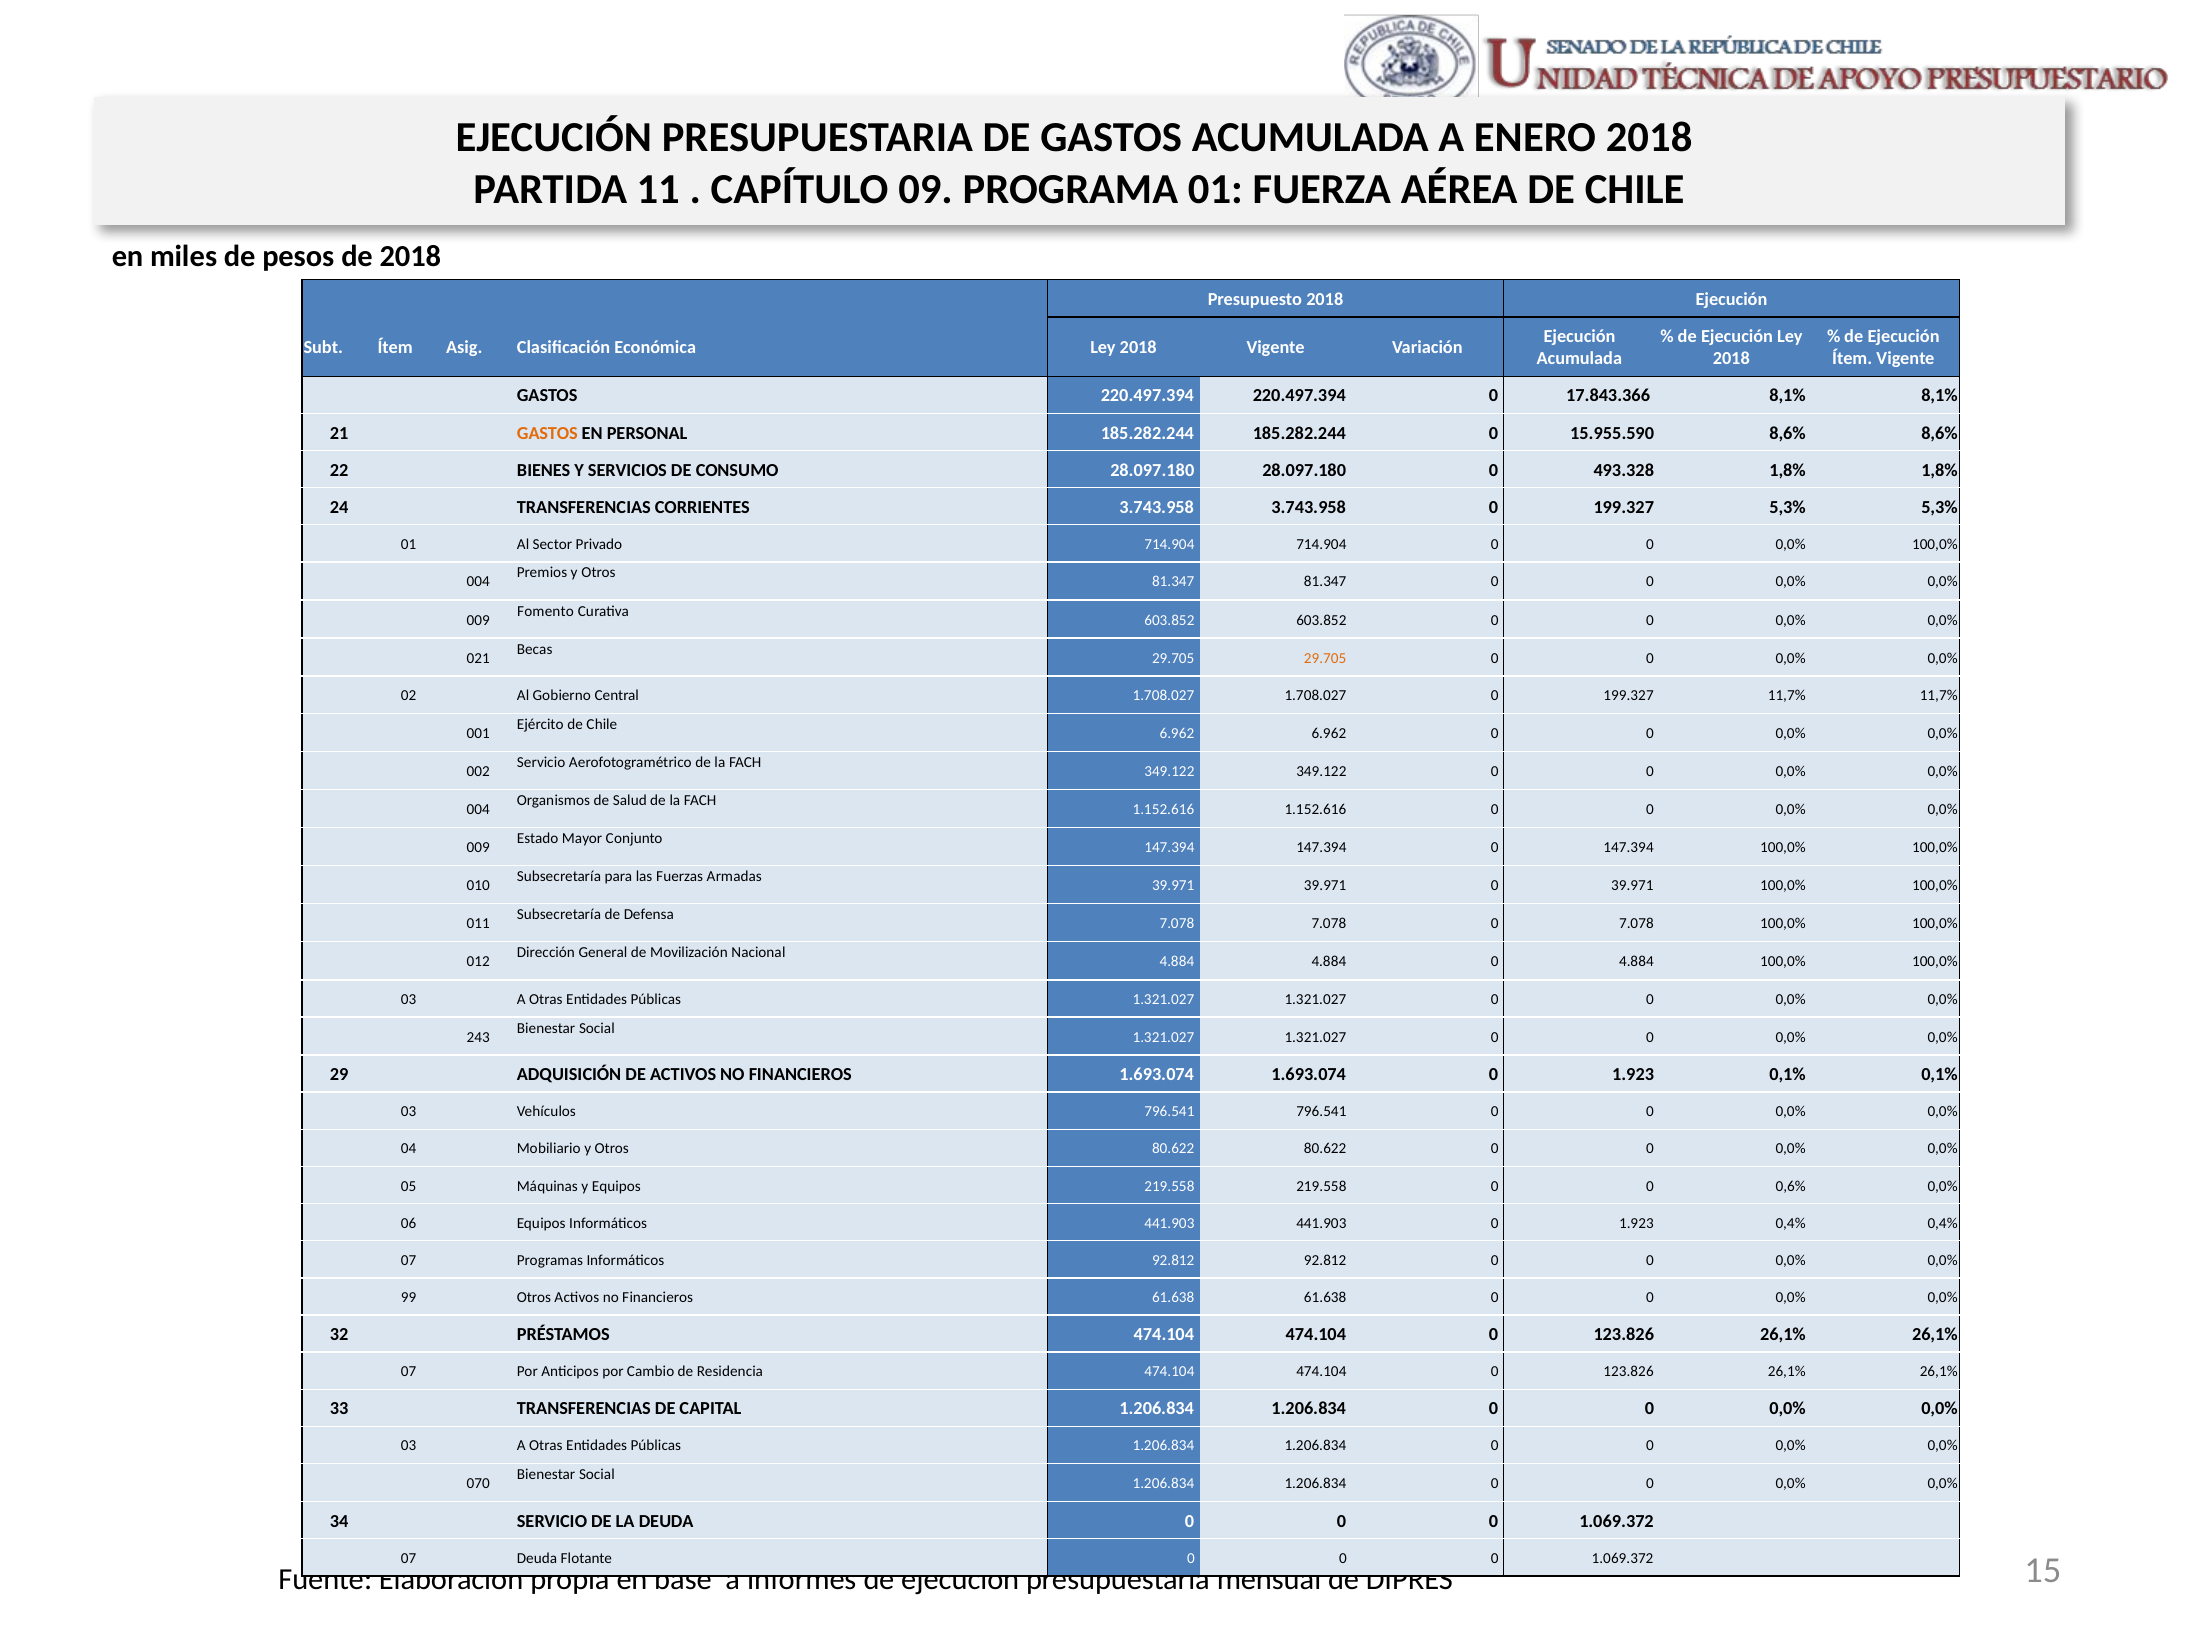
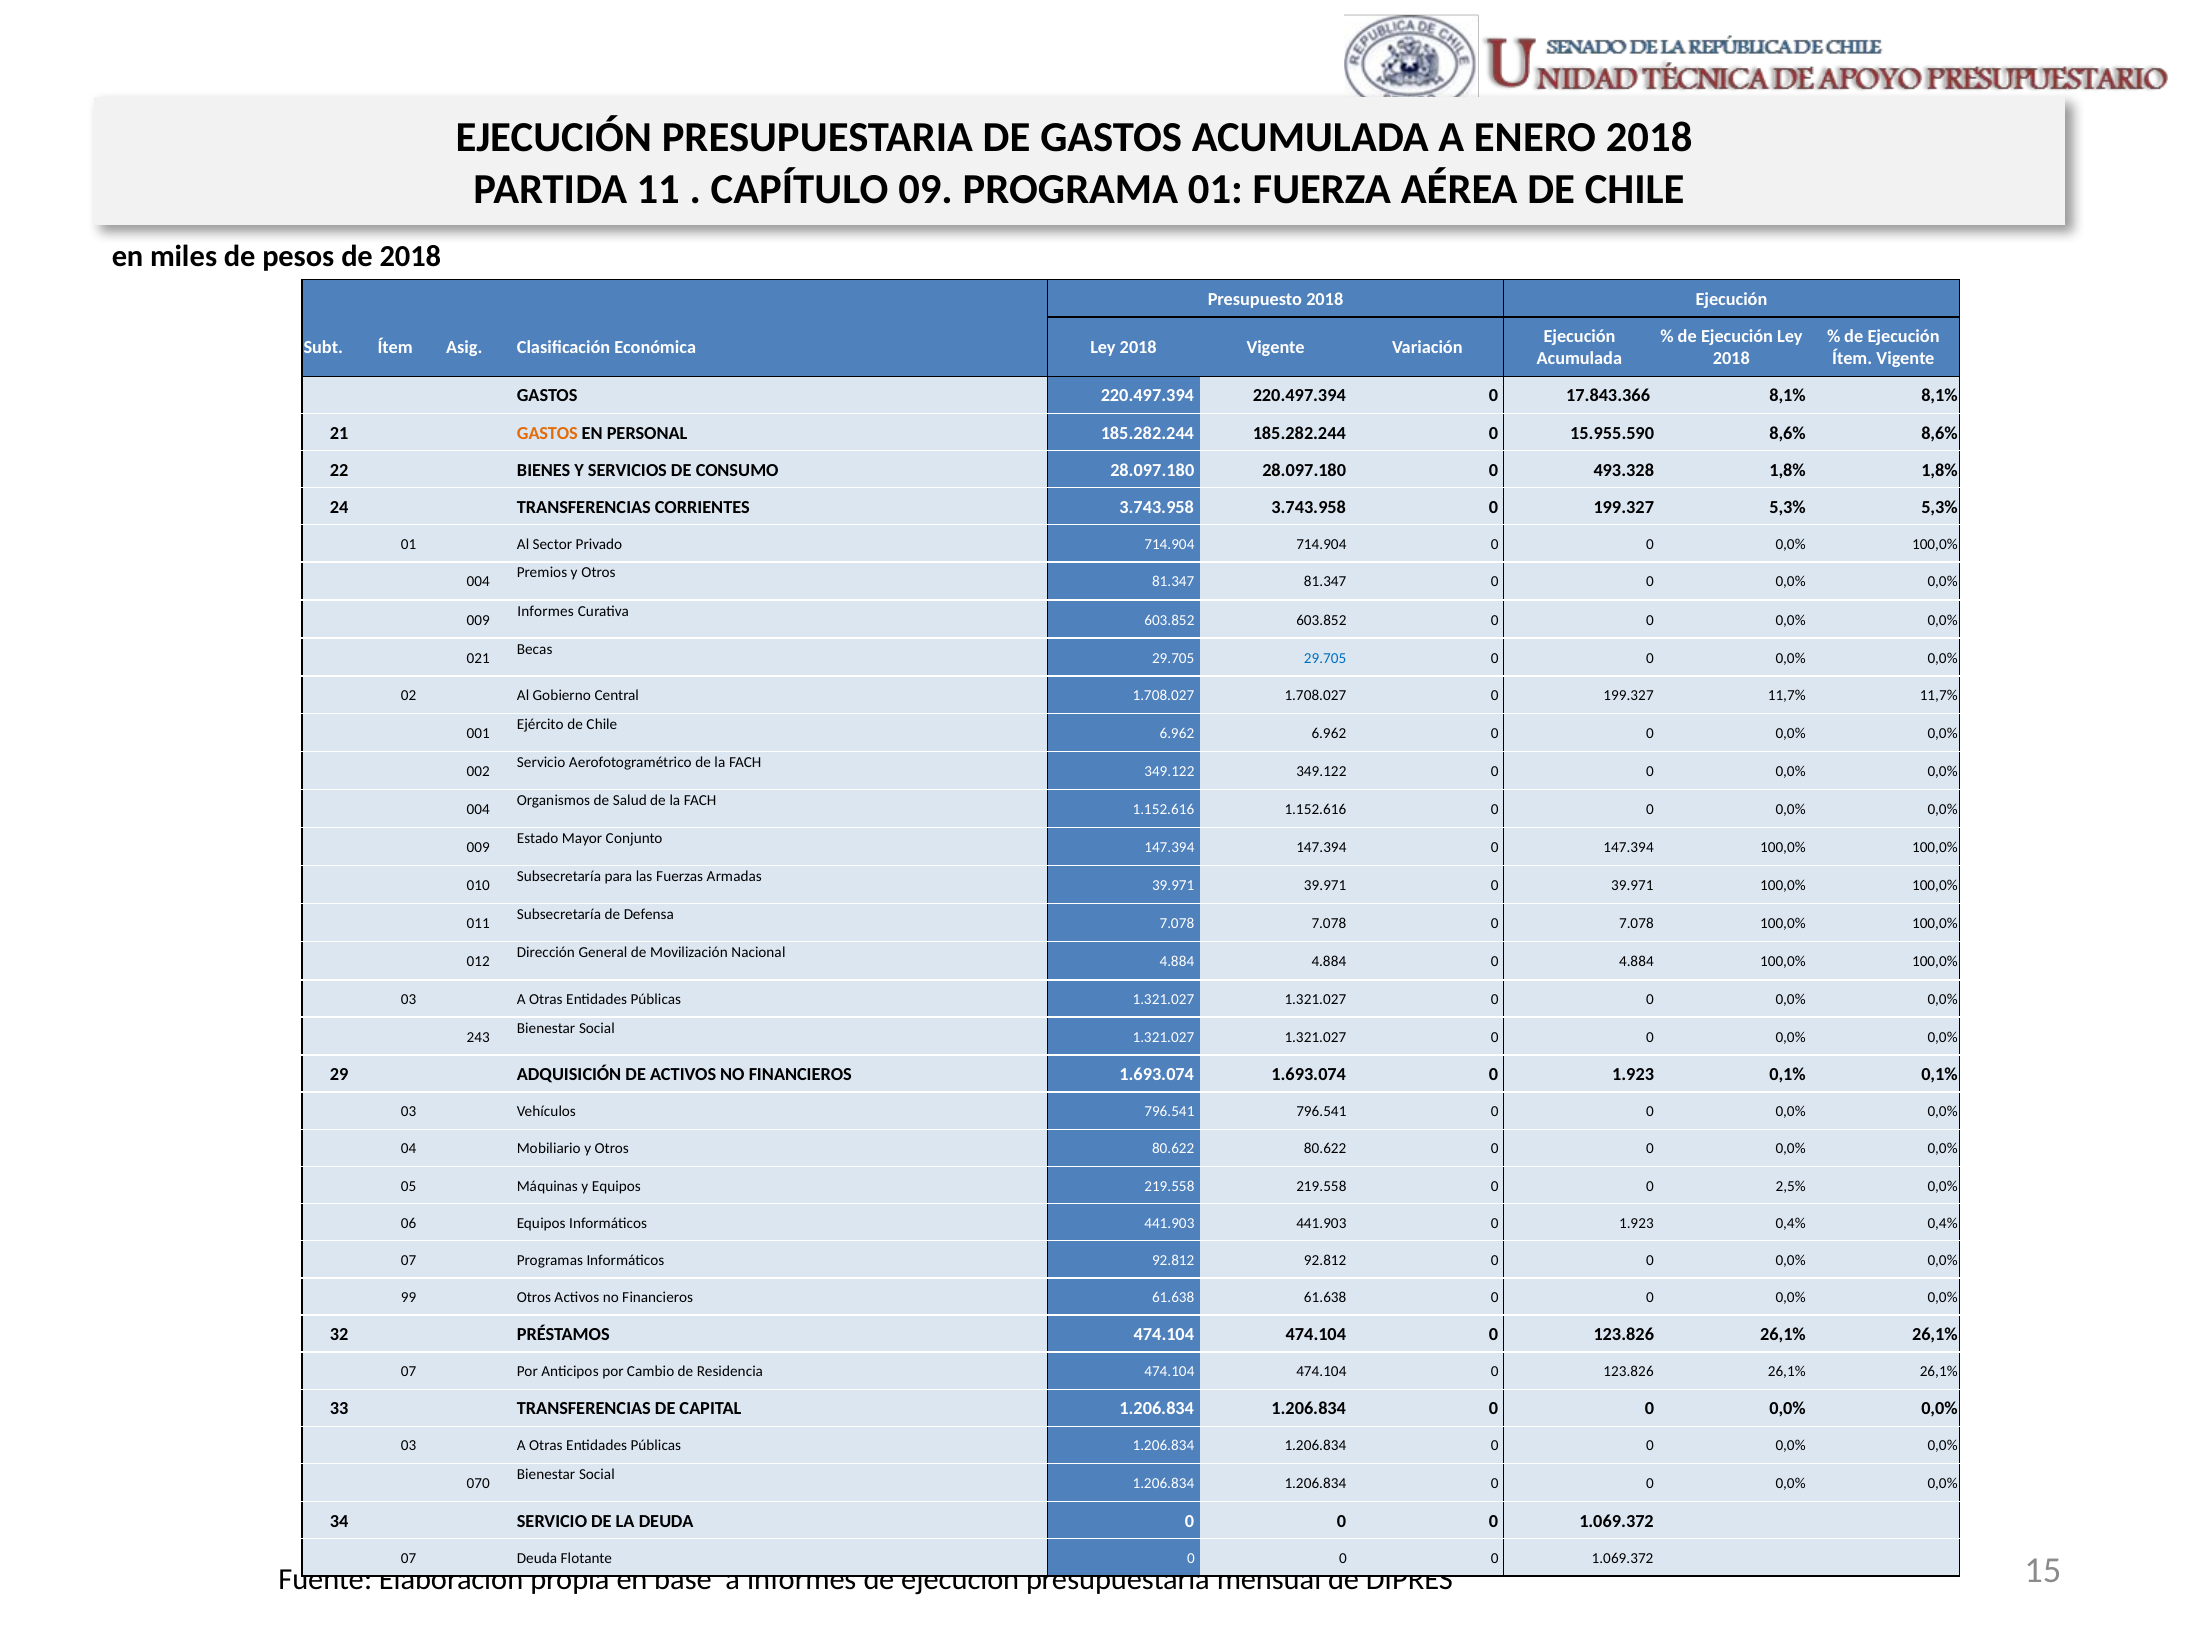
Fomento: Fomento -> Informes (546, 611)
29.705 colour: orange -> blue (1325, 658)
0,6%: 0,6% -> 2,5% (1791, 1186)
